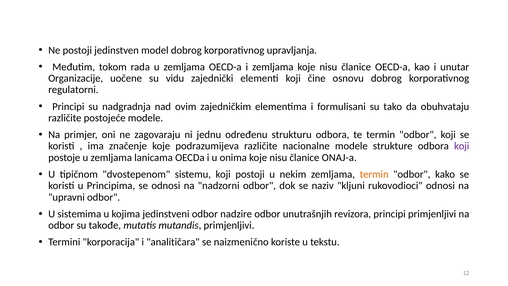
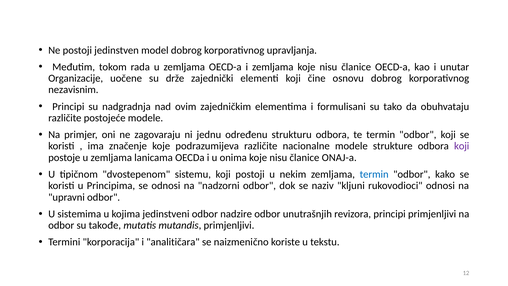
vidu: vidu -> drže (175, 78)
regulatorni: regulatorni -> nezavisnim (73, 90)
termin colour: orange -> blue (374, 174)
